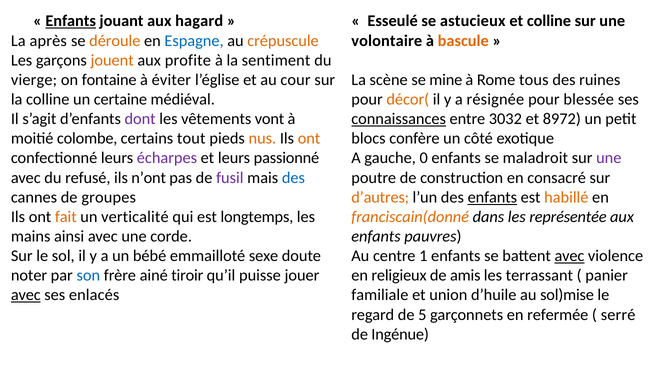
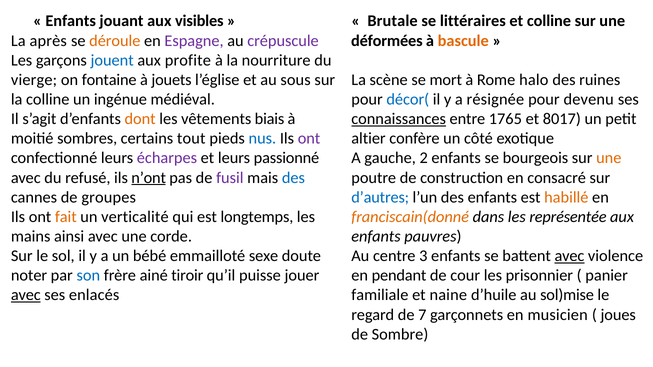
Enfants underline: present -> none (71, 21)
hagard: hagard -> visibles (199, 21)
Esseulé: Esseulé -> Brutale (393, 21)
astucieux: astucieux -> littéraires (473, 21)
Espagne colour: blue -> purple (194, 41)
crépuscule colour: orange -> purple (283, 41)
volontaire: volontaire -> déformées (387, 41)
jouent colour: orange -> blue (112, 60)
sentiment: sentiment -> nourriture (276, 60)
éviter: éviter -> jouets (172, 80)
cour: cour -> sous (296, 80)
mine: mine -> mort (446, 80)
tous: tous -> halo (534, 80)
certaine: certaine -> ingénue (120, 99)
décor( colour: orange -> blue (408, 99)
blessée: blessée -> devenu (589, 99)
dont colour: purple -> orange (140, 119)
vont: vont -> biais (270, 119)
3032: 3032 -> 1765 (505, 119)
8972: 8972 -> 8017 (562, 119)
colombe: colombe -> sombres (87, 139)
nus colour: orange -> blue (262, 139)
ont colour: orange -> purple (309, 139)
blocs: blocs -> altier (369, 139)
0: 0 -> 2 (424, 158)
maladroit: maladroit -> bourgeois (535, 158)
une colour: purple -> orange (609, 158)
n’ont underline: none -> present (149, 178)
d’autres colour: orange -> blue (380, 197)
enfants underline: present -> none (492, 197)
1: 1 -> 3 (423, 256)
religieux: religieux -> pendant (399, 276)
amis: amis -> cour (465, 276)
terrassant: terrassant -> prisonnier (539, 276)
union: union -> naine (448, 295)
5: 5 -> 7 (422, 315)
refermée: refermée -> musicien (558, 315)
serré: serré -> joues (618, 315)
Ingénue: Ingénue -> Sombre (400, 335)
